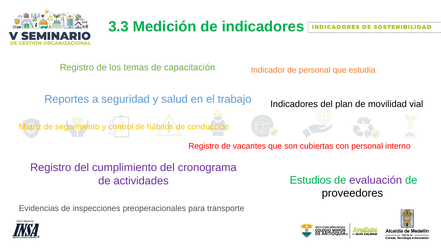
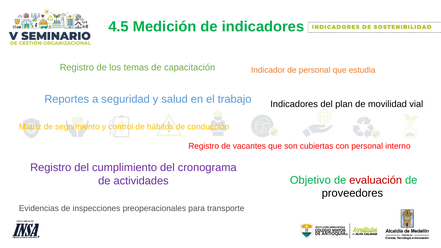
3.3: 3.3 -> 4.5 (119, 27)
Estudios: Estudios -> Objetivo (310, 180)
evaluación colour: purple -> red (376, 180)
